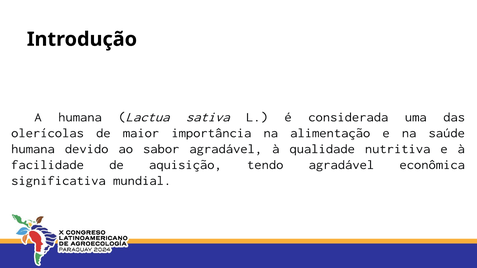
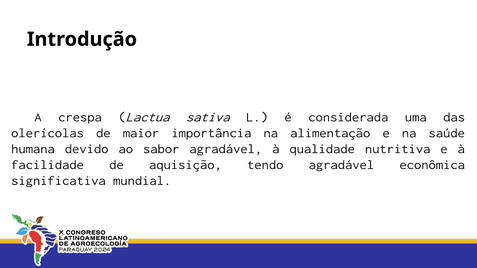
A humana: humana -> crespa (80, 117)
